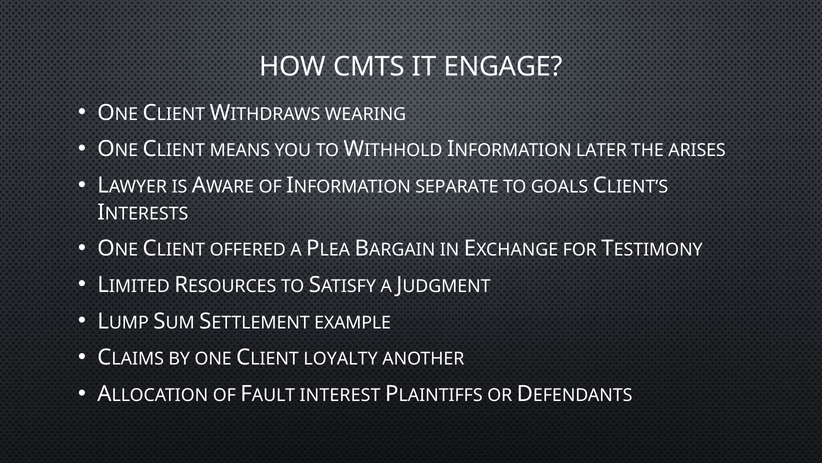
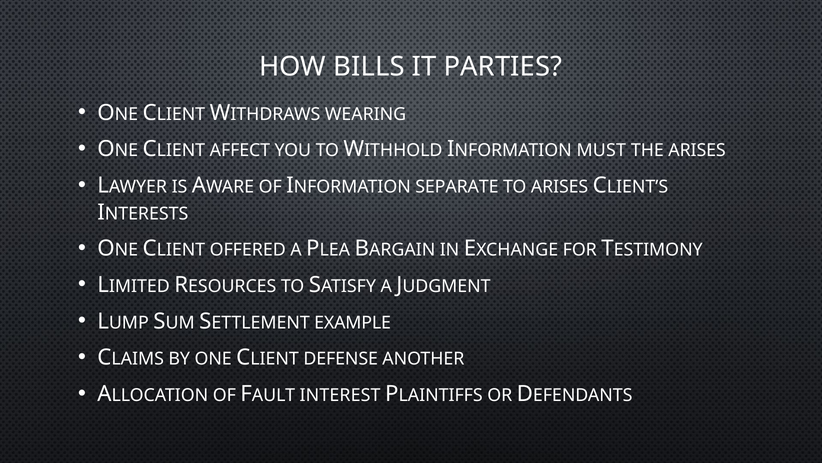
CMTS: CMTS -> BILLS (369, 67)
ENGAGE: ENGAGE -> PARTIES (503, 67)
MEANS: MEANS -> AFFECT (240, 150)
LATER: LATER -> MUST (601, 150)
TO GOALS: GOALS -> ARISES (560, 187)
LOYALTY: LOYALTY -> DEFENSE (341, 359)
